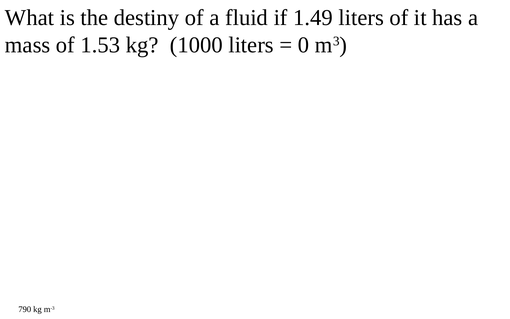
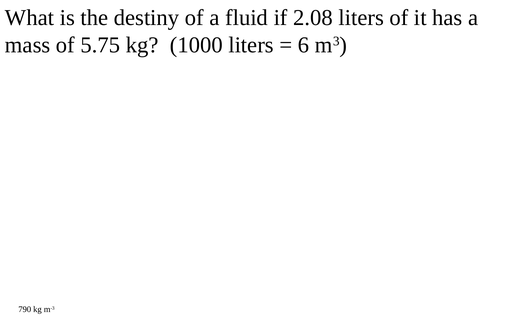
1.49: 1.49 -> 2.08 (313, 18)
1.53: 1.53 -> 5.75 (100, 45)
0: 0 -> 6 (304, 45)
